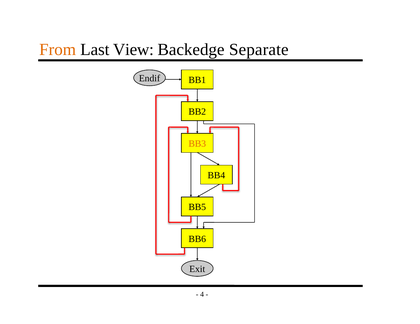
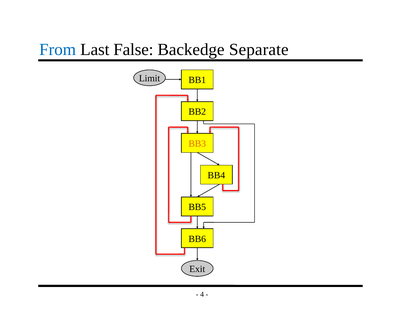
From colour: orange -> blue (58, 50)
View: View -> False (133, 50)
Endif: Endif -> Limit (150, 79)
